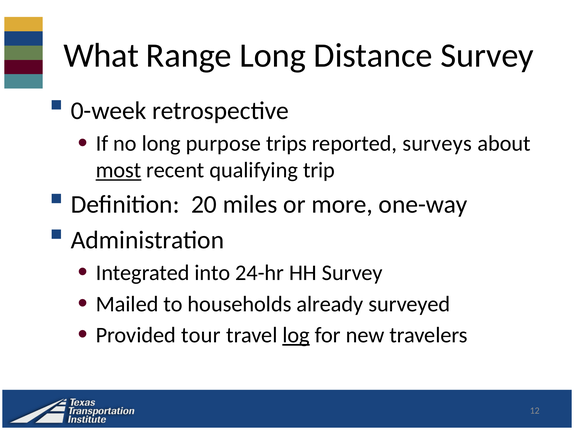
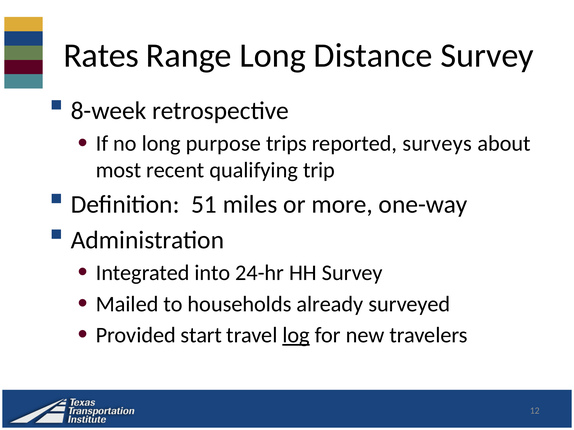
What: What -> Rates (101, 56)
0-week: 0-week -> 8-week (109, 111)
most underline: present -> none (119, 171)
20: 20 -> 51 (204, 205)
tour: tour -> start (201, 336)
